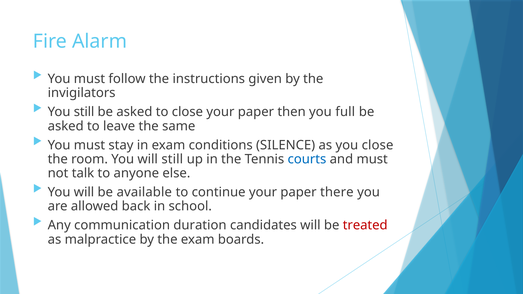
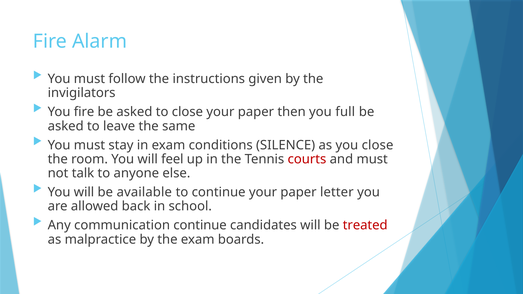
You still: still -> fire (84, 112)
will still: still -> feel (172, 159)
courts colour: blue -> red (307, 159)
there: there -> letter (337, 192)
communication duration: duration -> continue (200, 225)
